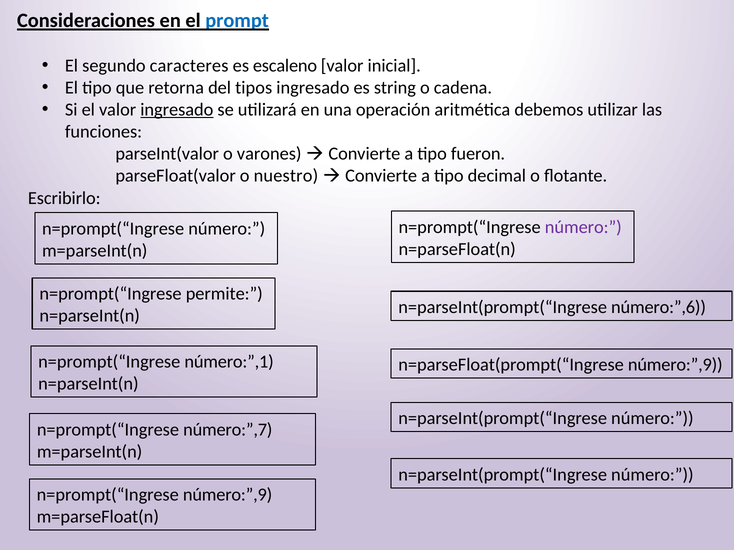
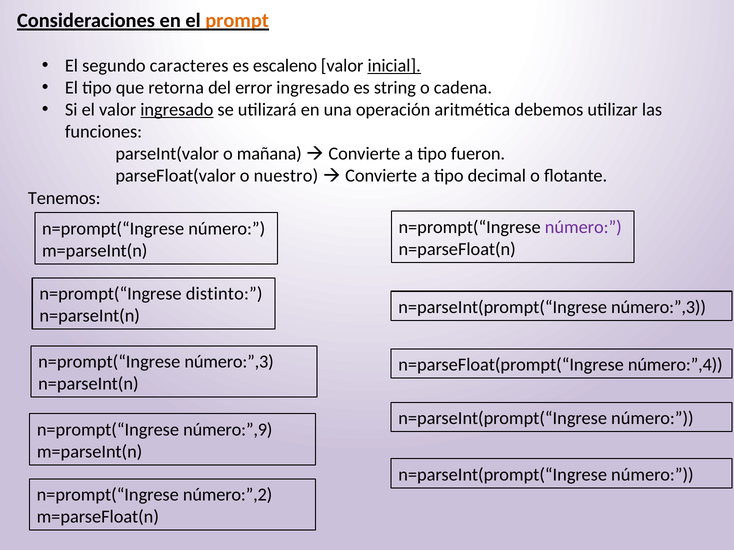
prompt colour: blue -> orange (237, 21)
inicial underline: none -> present (394, 66)
tipos: tipos -> error (254, 88)
varones: varones -> mañana (269, 154)
Escribirlo: Escribirlo -> Tenemos (64, 198)
permite: permite -> distinto (224, 294)
n=parseInt(prompt(“Ingrese número:”,6: número:”,6 -> número:”,3 (659, 307)
n=prompt(“Ingrese número:”,1: número:”,1 -> número:”,3 (229, 362)
n=parseFloat(prompt(“Ingrese número:”,9: número:”,9 -> número:”,4 (675, 365)
número:”,7: número:”,7 -> número:”,9 (228, 430)
n=prompt(“Ingrese número:”,9: número:”,9 -> número:”,2 (228, 495)
